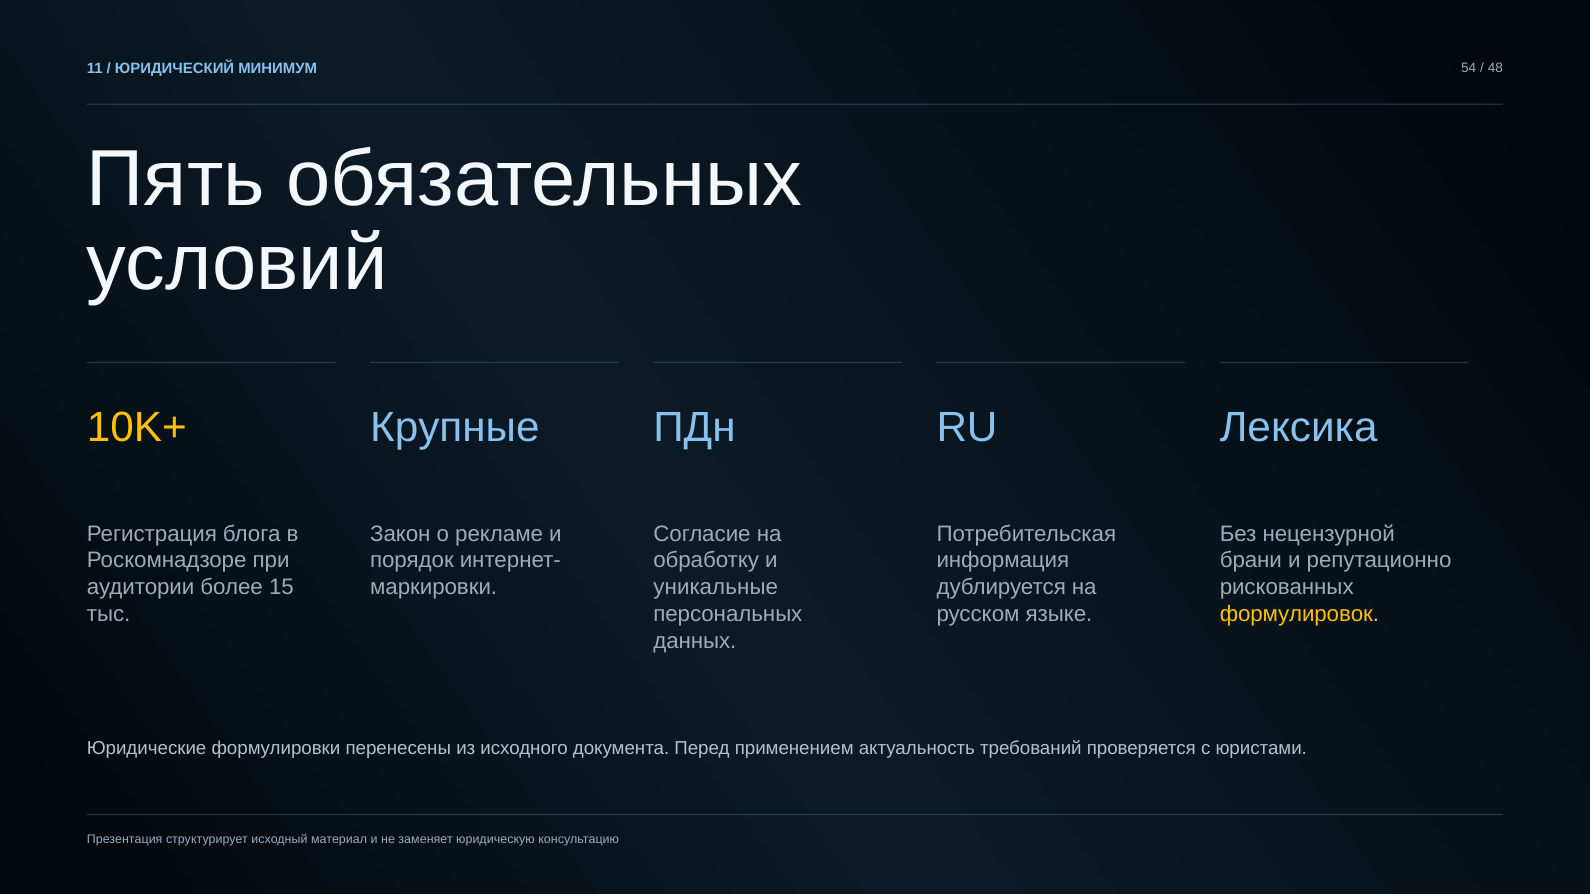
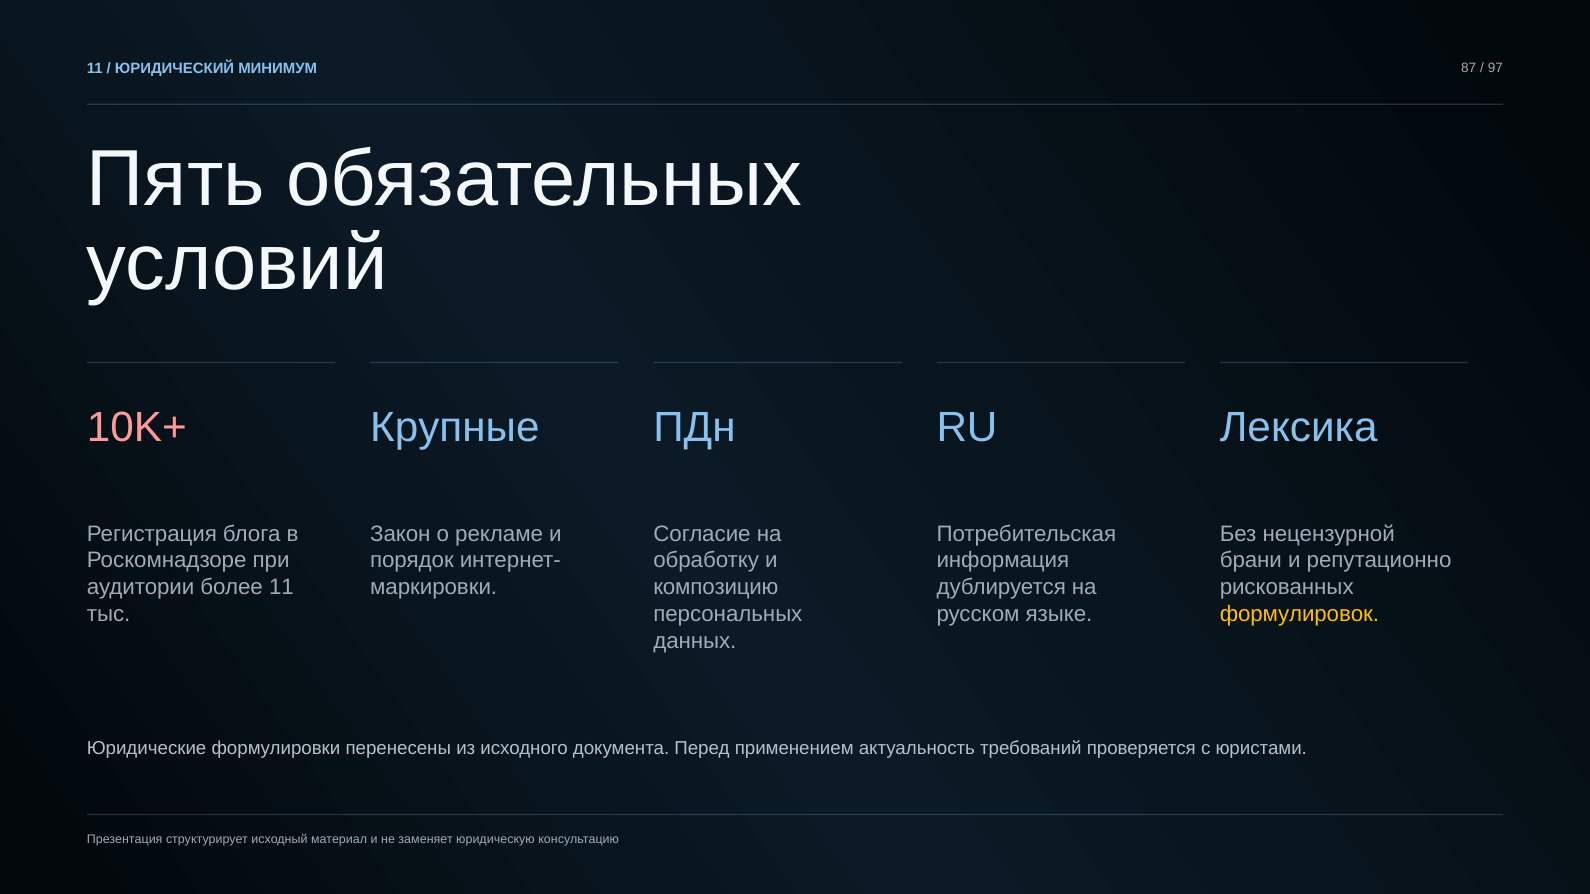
54: 54 -> 87 (1469, 68)
48: 48 -> 97 (1495, 68)
10K+ colour: yellow -> pink (137, 428)
более 15: 15 -> 11 (281, 588)
уникальные: уникальные -> композицию (716, 588)
